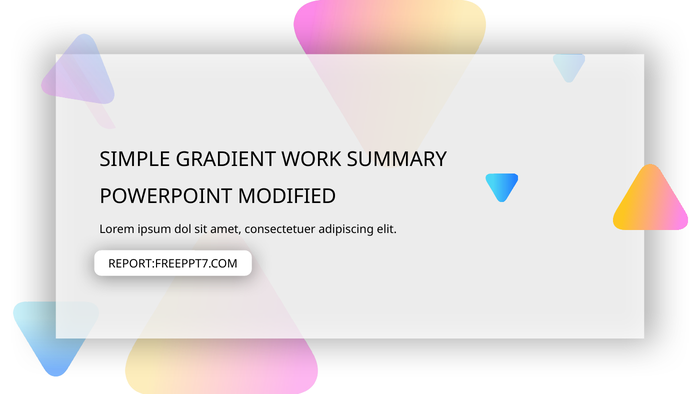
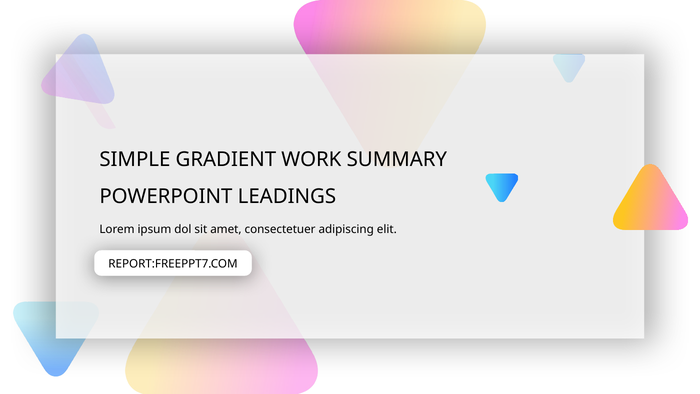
MODIFIED: MODIFIED -> LEADINGS (287, 196)
